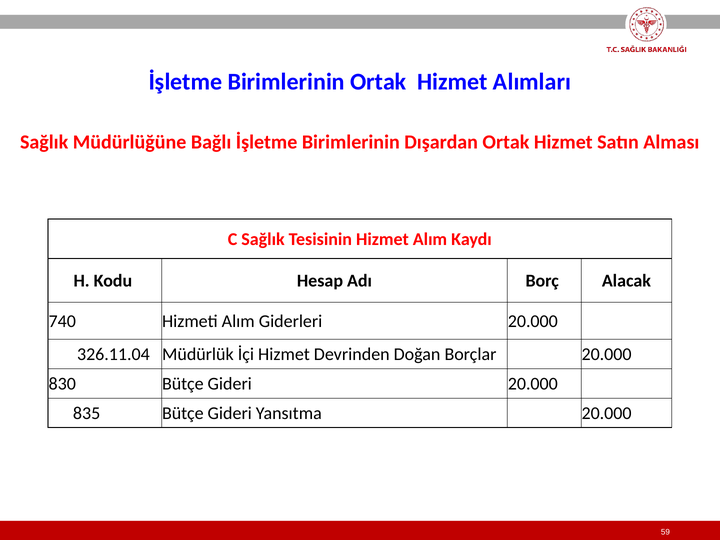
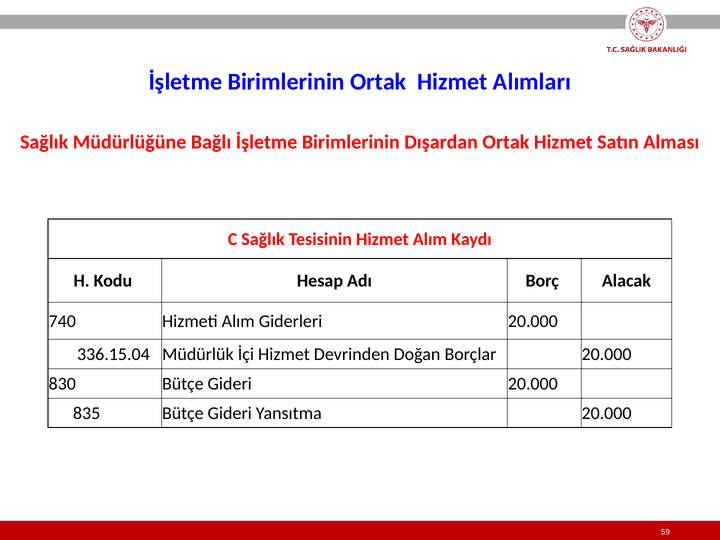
326.11.04: 326.11.04 -> 336.15.04 (113, 355)
